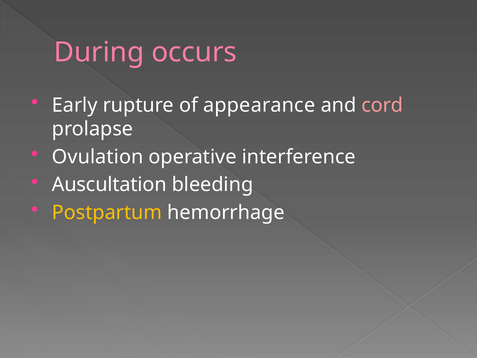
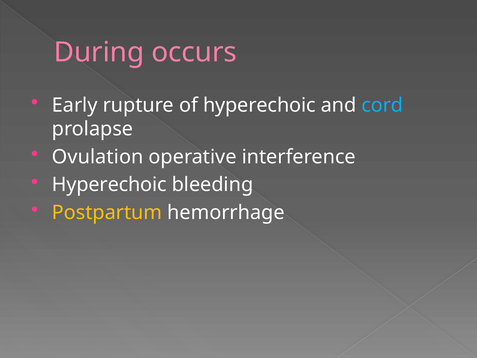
of appearance: appearance -> hyperechoic (259, 105)
cord colour: pink -> light blue (382, 105)
Auscultation: Auscultation -> Hyperechoic (109, 185)
